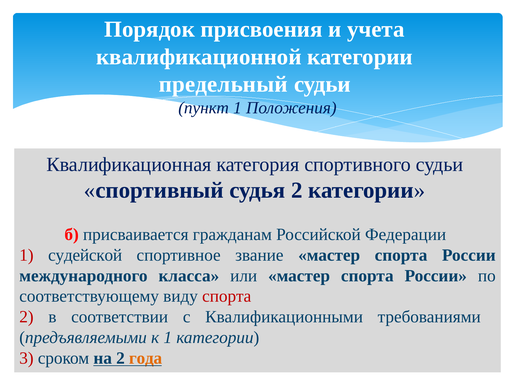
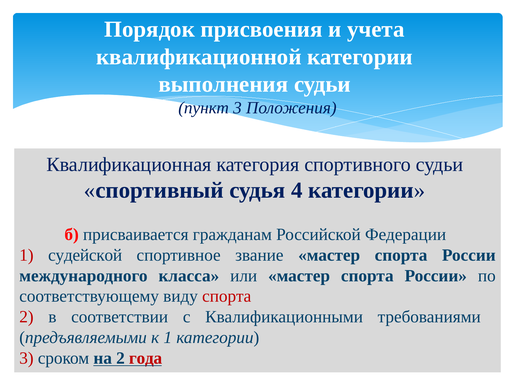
предельный: предельный -> выполнения (223, 84)
пункт 1: 1 -> 3 (237, 108)
судья 2: 2 -> 4 (297, 190)
года colour: orange -> red (146, 358)
